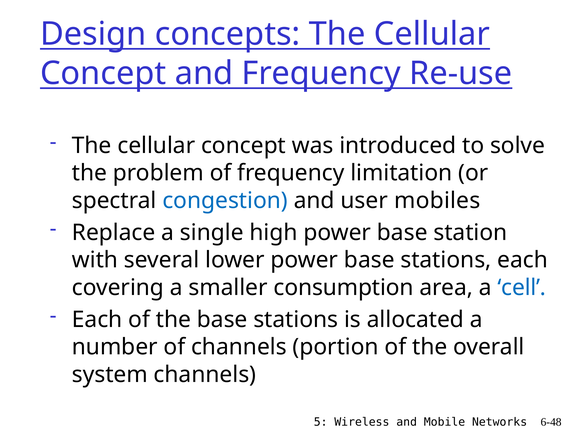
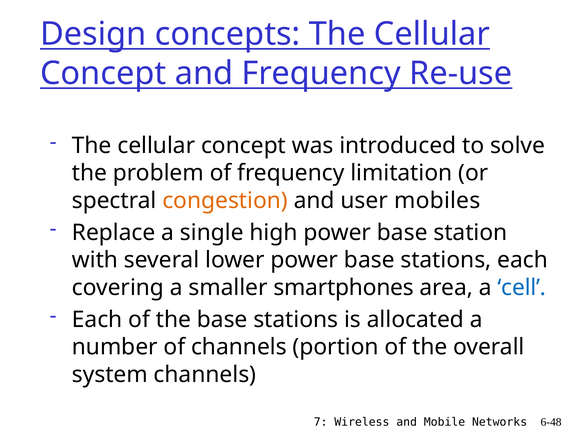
congestion colour: blue -> orange (225, 200)
consumption: consumption -> smartphones (344, 287)
5: 5 -> 7 (321, 421)
